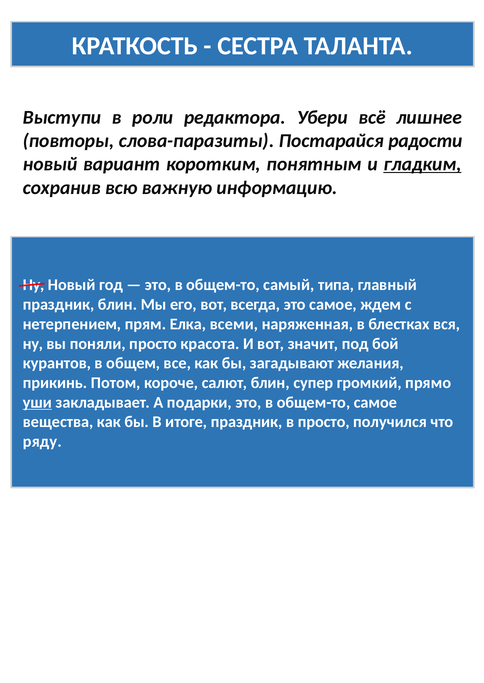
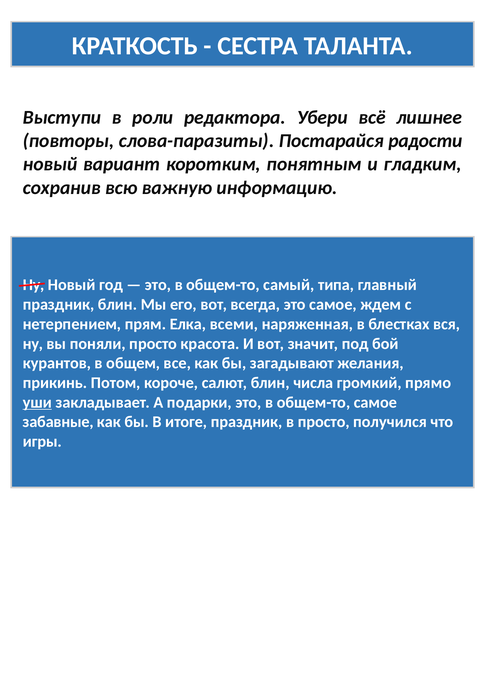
гладким underline: present -> none (422, 164)
супер: супер -> числа (313, 382)
вещества: вещества -> забавные (58, 421)
ряду: ряду -> игры (42, 441)
